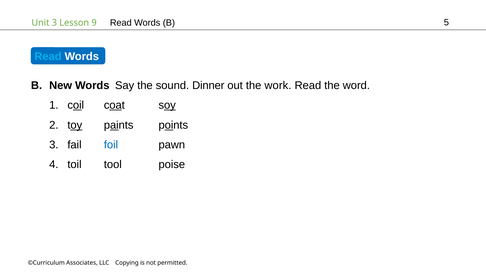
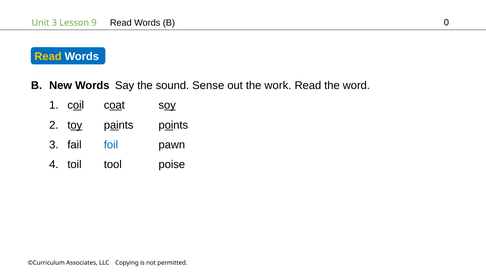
5: 5 -> 0 (446, 22)
Read colour: light blue -> yellow (48, 56)
Dinner: Dinner -> Sense (208, 85)
